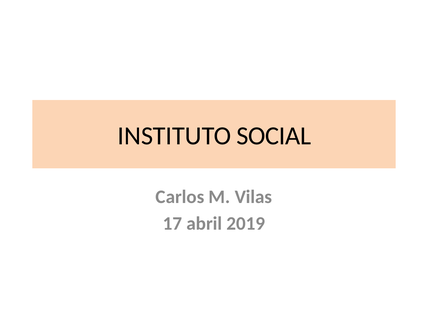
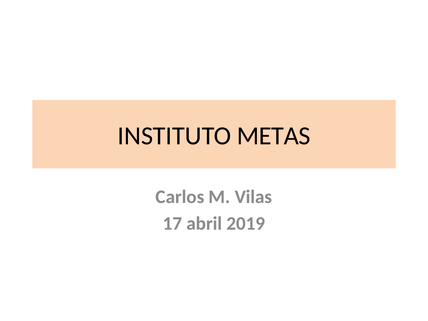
SOCIAL: SOCIAL -> METAS (274, 136)
